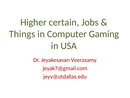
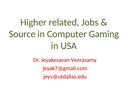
certain: certain -> related (64, 22)
Things: Things -> Source (22, 34)
